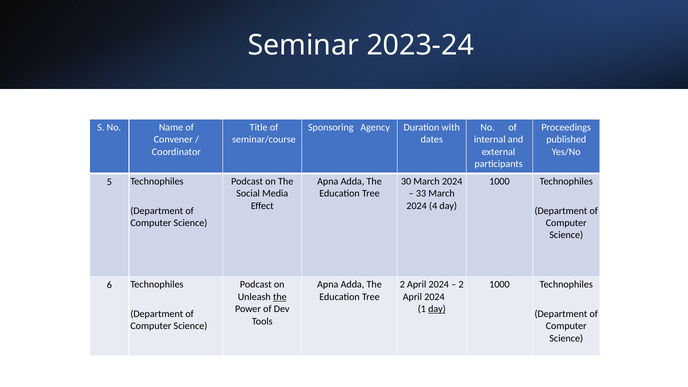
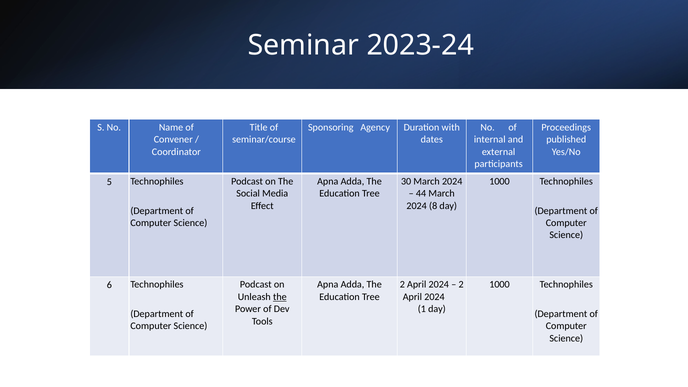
33: 33 -> 44 (421, 194)
4: 4 -> 8 (433, 206)
day underline: present -> none (437, 309)
